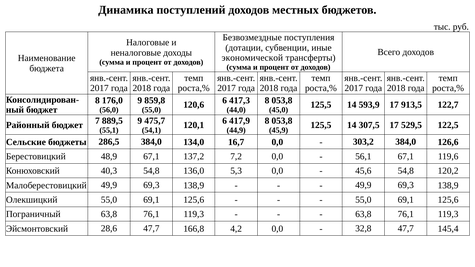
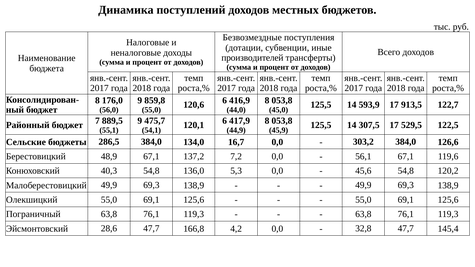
экономической: экономической -> производителей (252, 58)
417,3: 417,3 -> 416,9 (240, 100)
